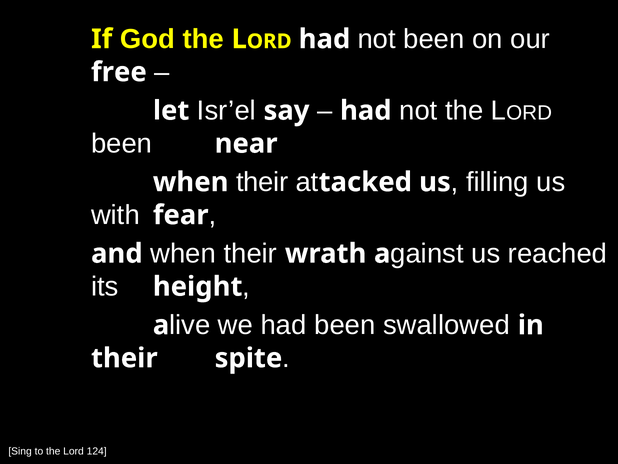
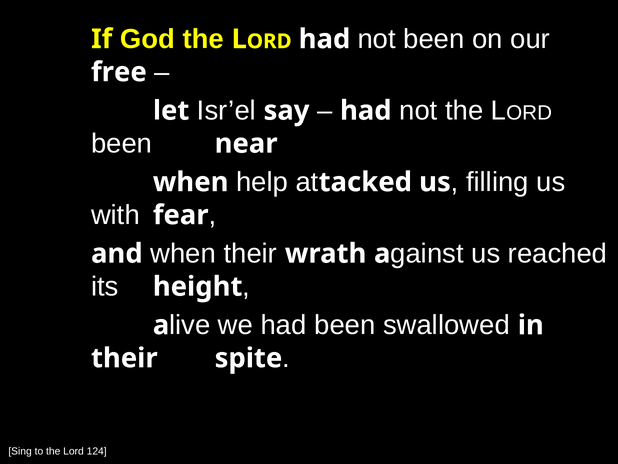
their: their -> help (262, 182)
